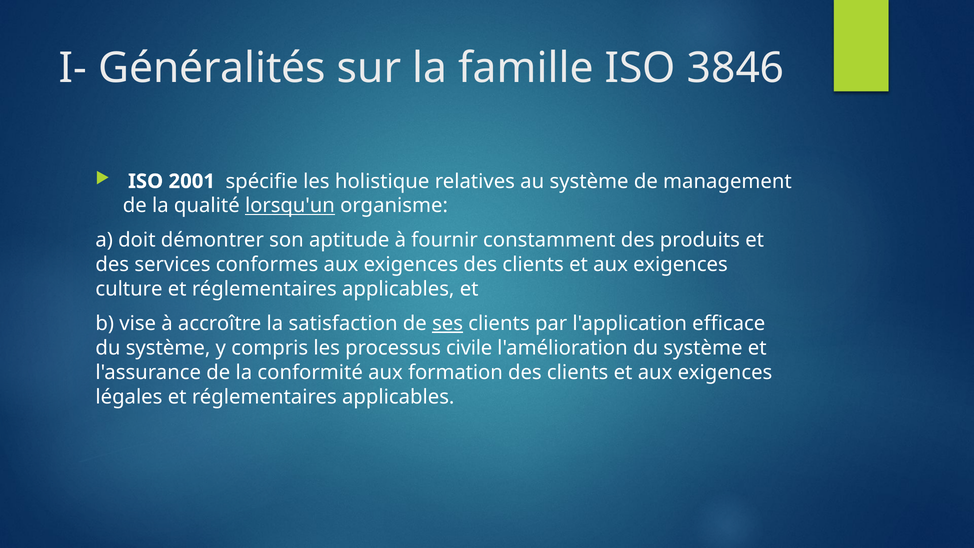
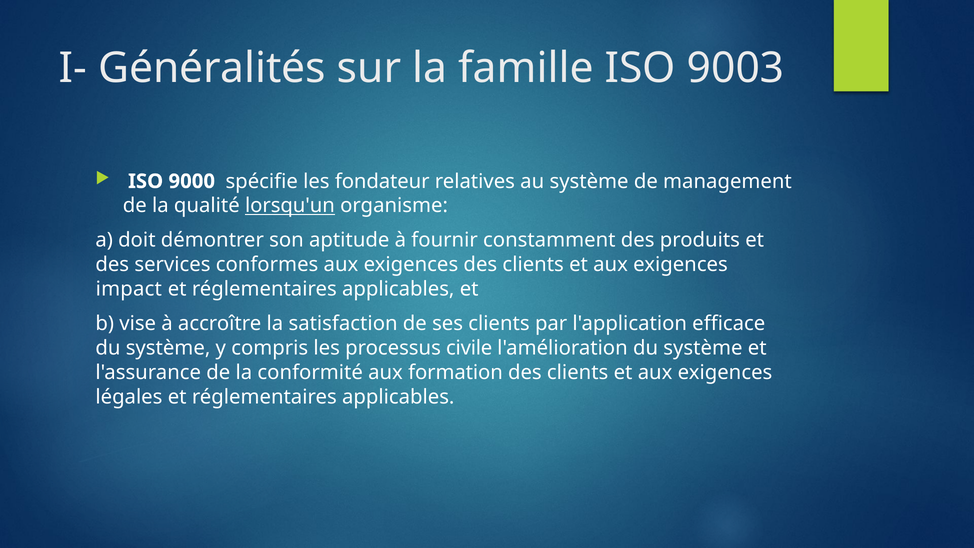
3846: 3846 -> 9003 (736, 68)
2001: 2001 -> 9000 (192, 181)
holistique: holistique -> fondateur (382, 181)
culture: culture -> impact (129, 289)
ses underline: present -> none (448, 324)
